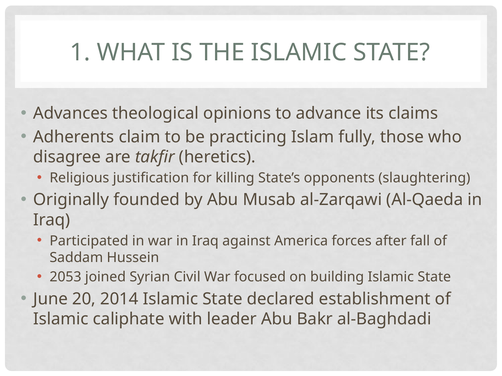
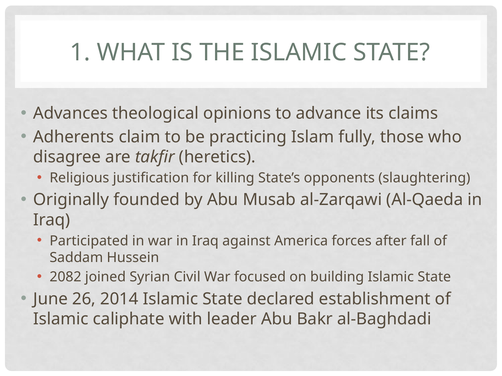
2053: 2053 -> 2082 (65, 277)
20: 20 -> 26 (84, 299)
